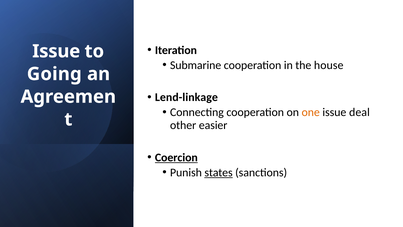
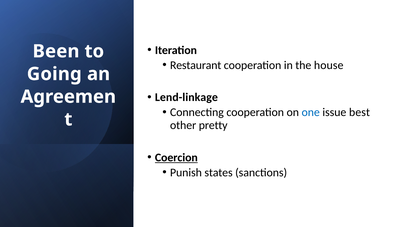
Issue: Issue -> Been (56, 51)
Submarine: Submarine -> Restaurant (196, 65)
one colour: orange -> blue (311, 112)
deal: deal -> best (359, 112)
easier: easier -> pretty (213, 125)
states underline: present -> none (219, 172)
